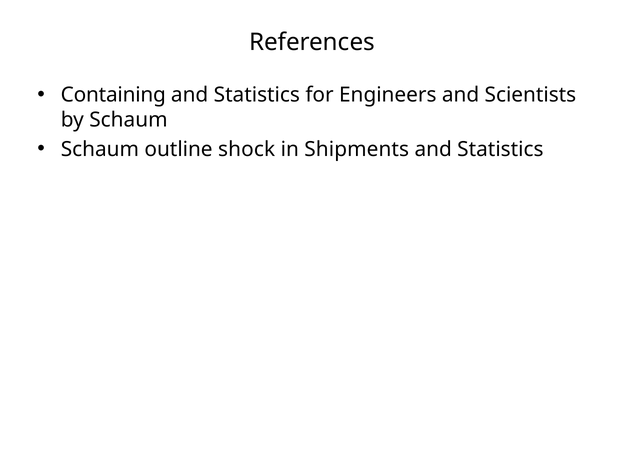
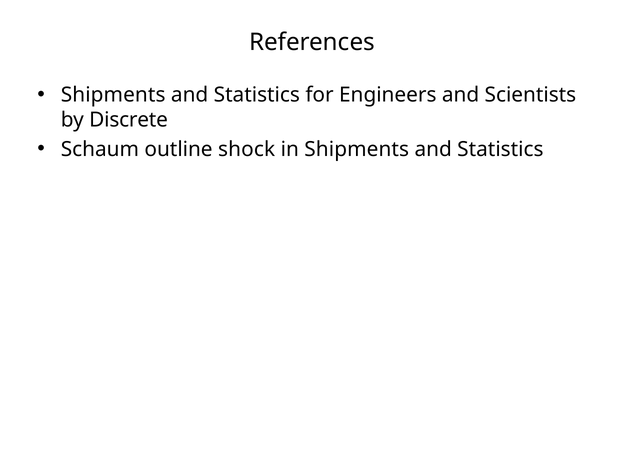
Containing: Containing -> Shipments (113, 95)
by Schaum: Schaum -> Discrete (129, 120)
